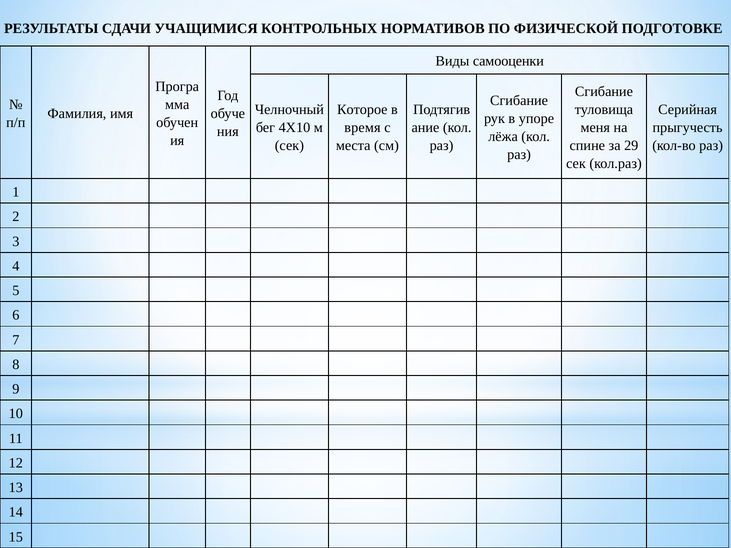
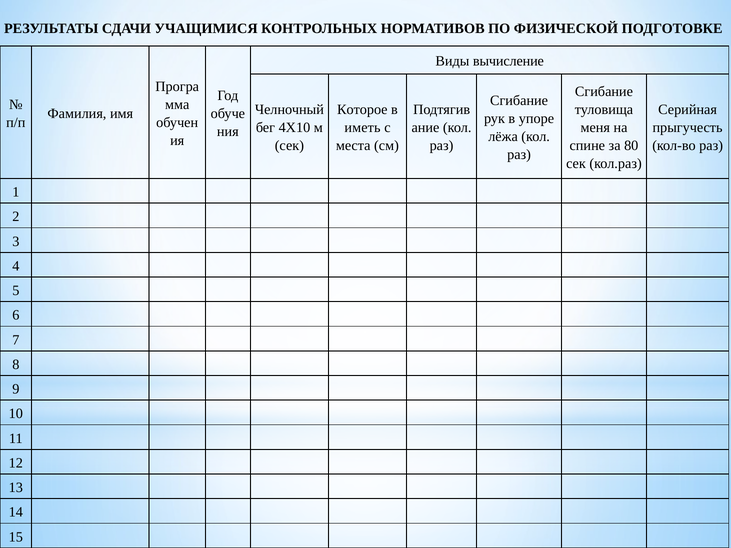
самооценки: самооценки -> вычисление (508, 61)
время: время -> иметь (362, 128)
29: 29 -> 80 (631, 146)
